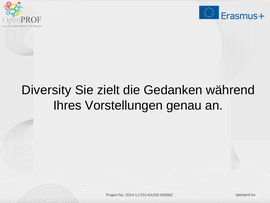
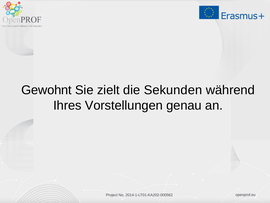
Diversity: Diversity -> Gewohnt (47, 90)
Gedanken: Gedanken -> Sekunden (173, 90)
